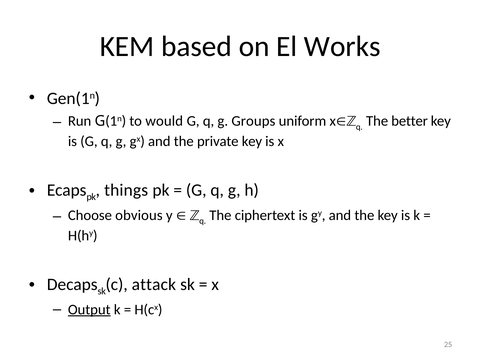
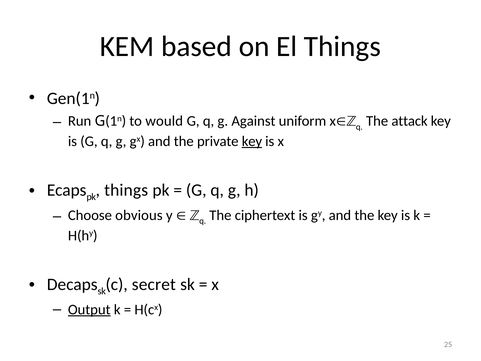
El Works: Works -> Things (342, 47)
Groups: Groups -> Against (253, 121)
better: better -> attack (410, 121)
key underline: none -> present (252, 141)
attack: attack -> secret (154, 284)
